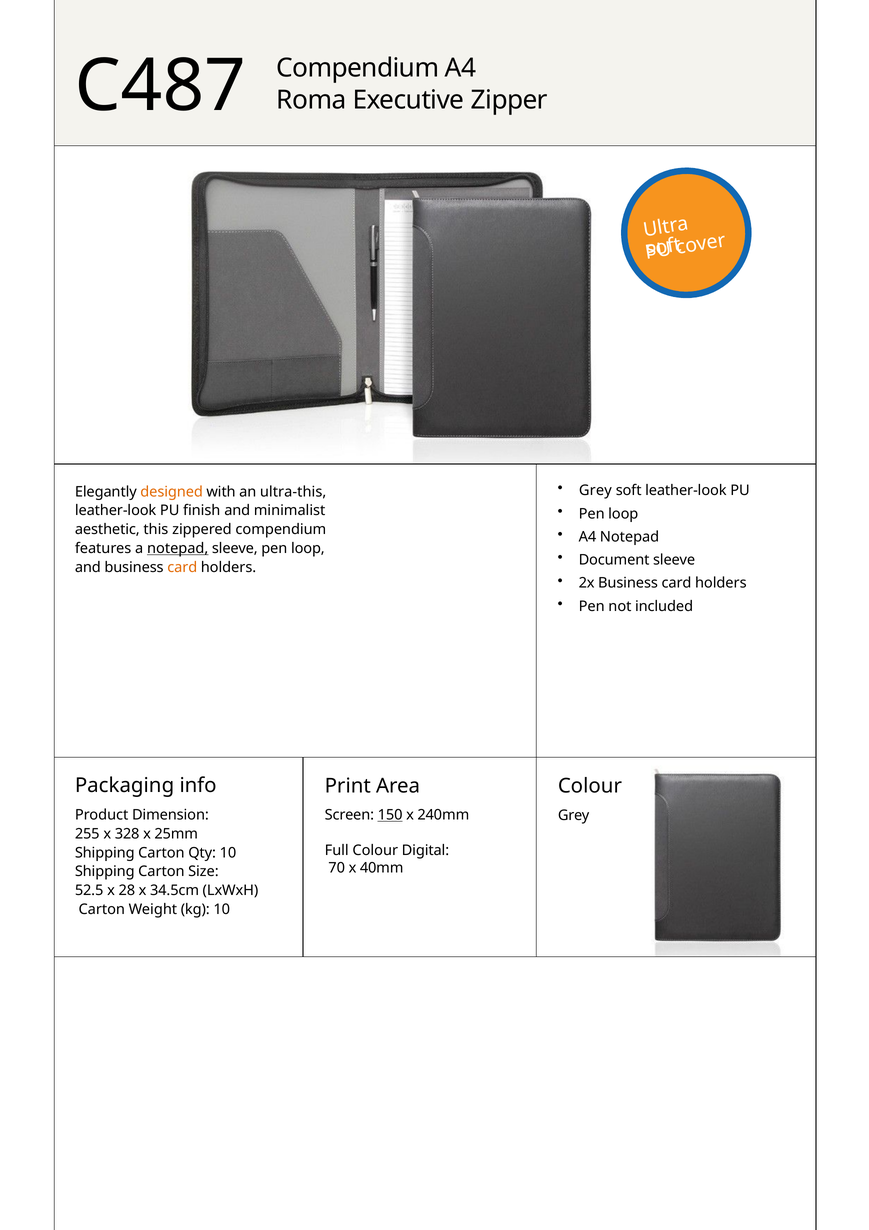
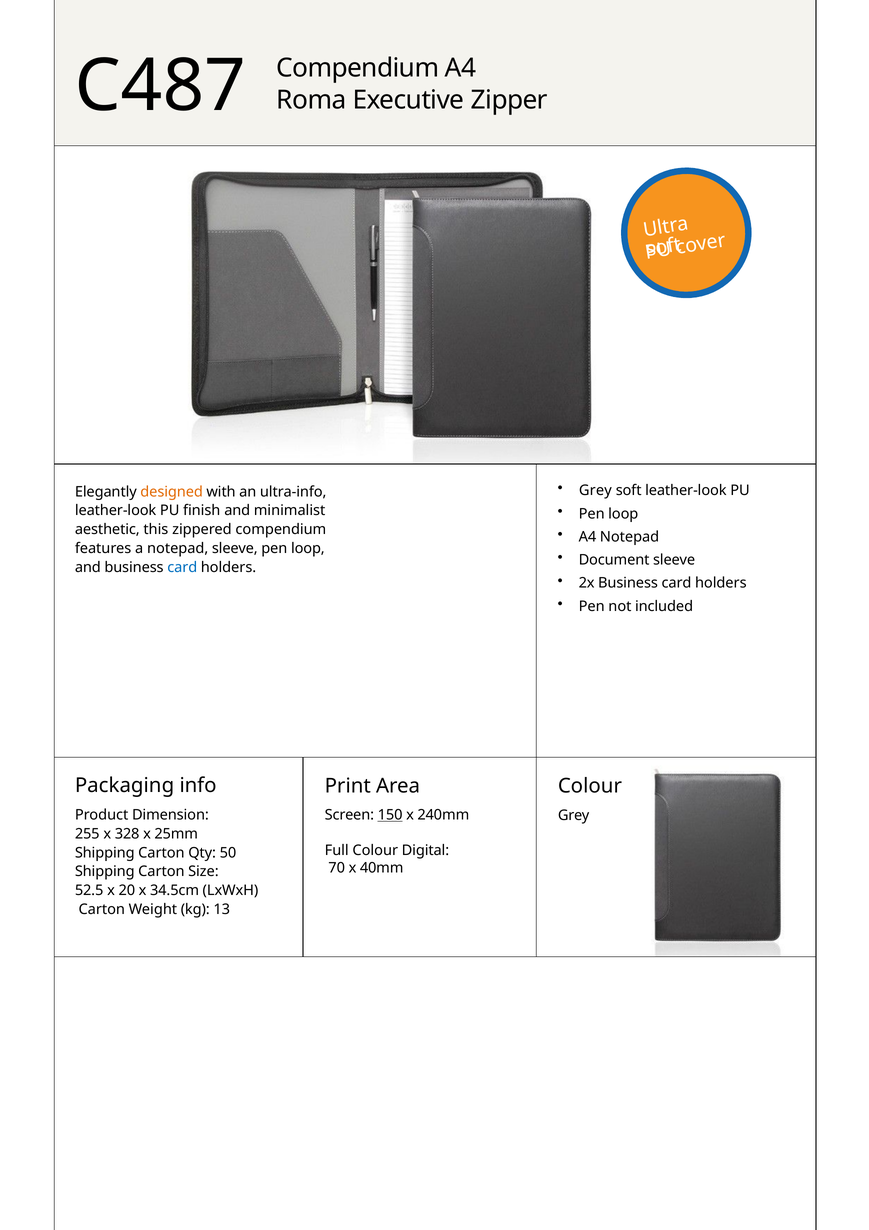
ultra-this: ultra-this -> ultra-info (293, 492)
notepad underline: present -> none (178, 548)
card colour: orange -> blue (182, 567)
Qty 10: 10 -> 50 (228, 853)
28: 28 -> 20 (127, 890)
kg 10: 10 -> 13 (222, 909)
